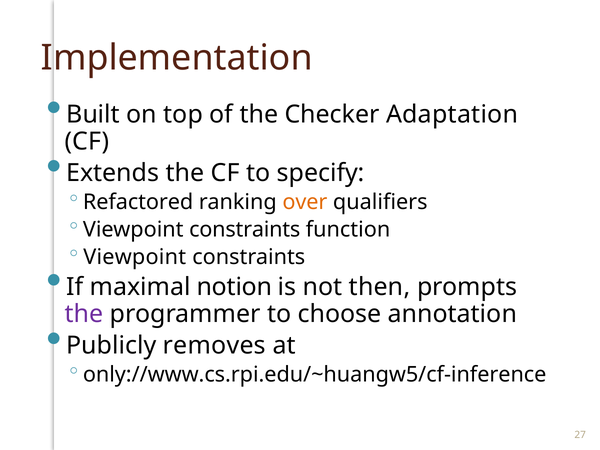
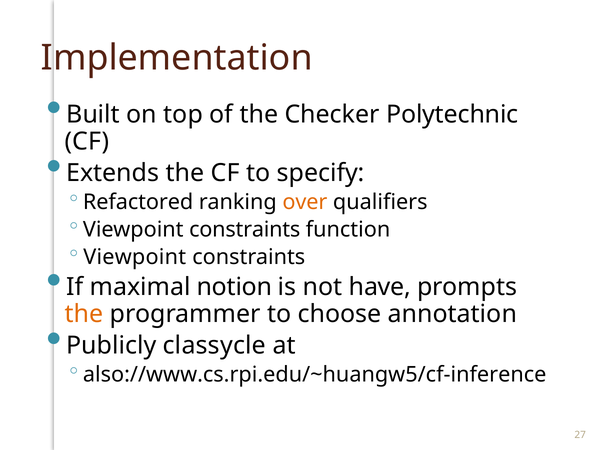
Adaptation: Adaptation -> Polytechnic (452, 115)
then: then -> have (380, 287)
the colour: purple -> orange (84, 314)
removes: removes -> classycle (214, 346)
only://www.cs.rpi.edu/~huangw5/cf-inference: only://www.cs.rpi.edu/~huangw5/cf-inference -> also://www.cs.rpi.edu/~huangw5/cf-inference (315, 375)
